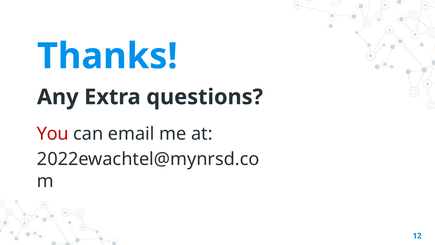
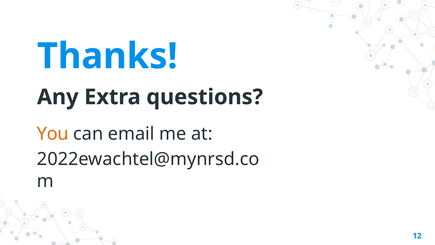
You colour: red -> orange (53, 134)
